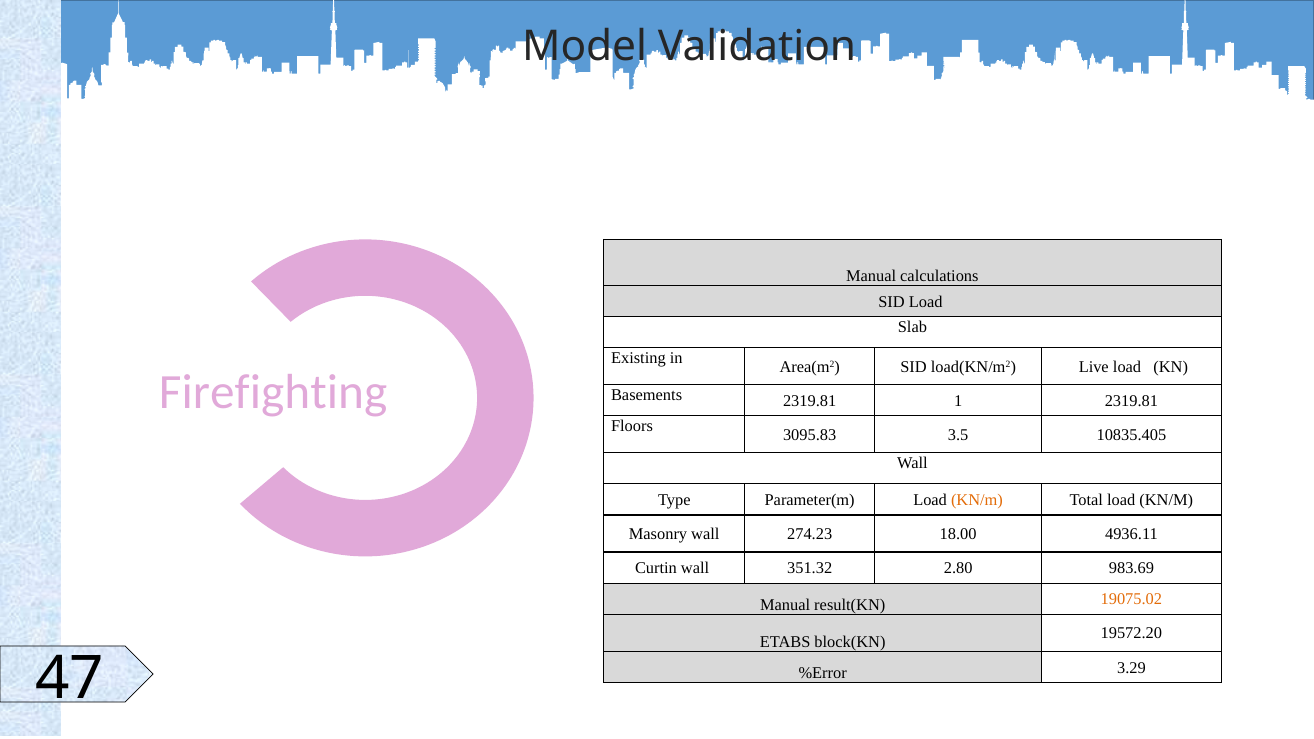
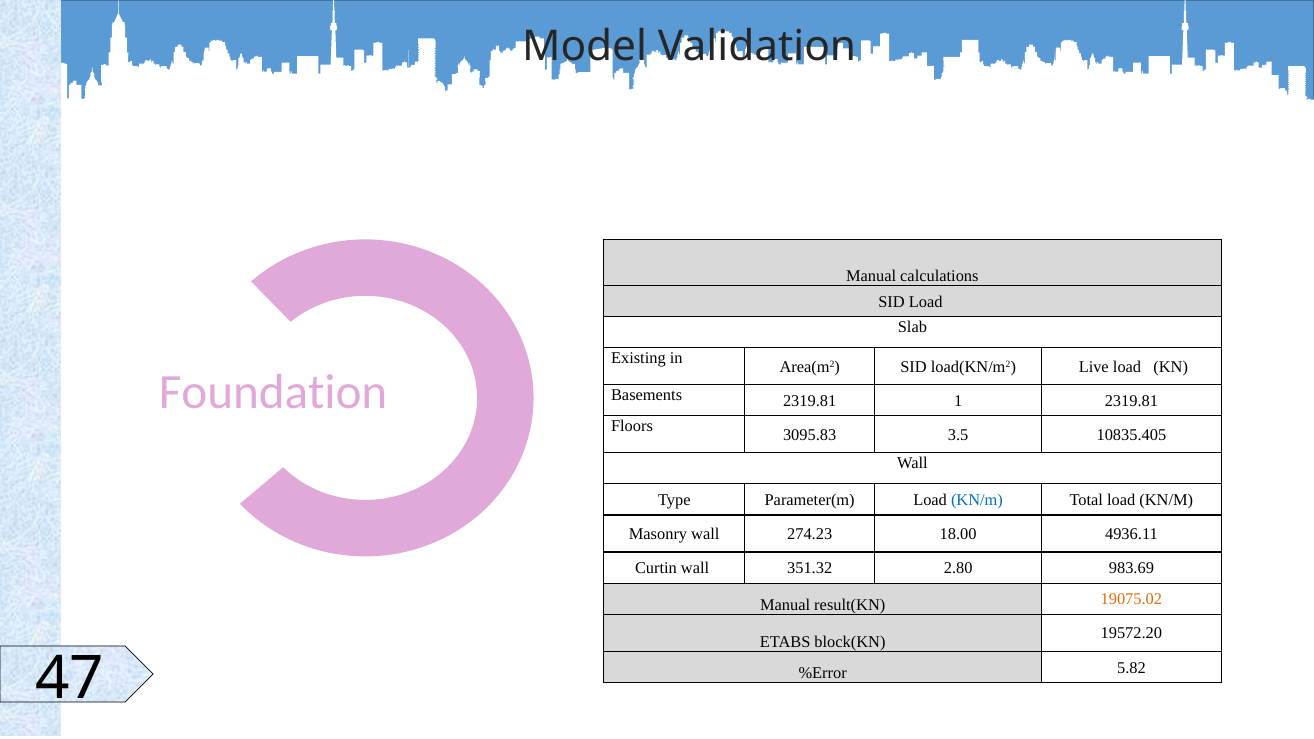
Firefighting: Firefighting -> Foundation (273, 393)
KN/m colour: orange -> blue (977, 500)
3.29: 3.29 -> 5.82 (1131, 668)
